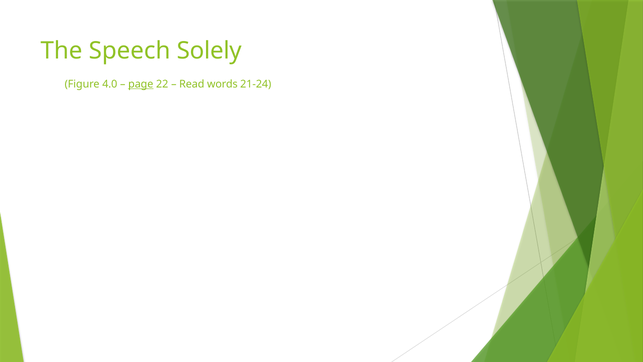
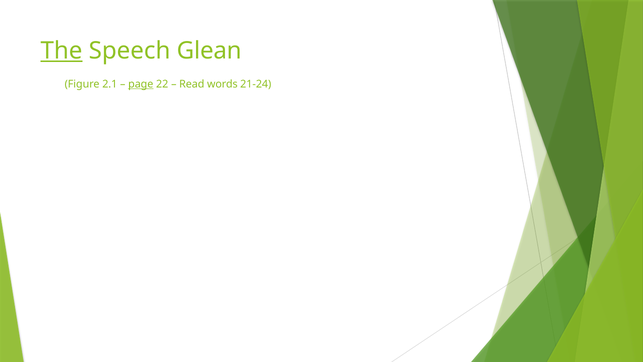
The underline: none -> present (61, 51)
Solely: Solely -> Glean (209, 51)
4.0: 4.0 -> 2.1 (110, 84)
